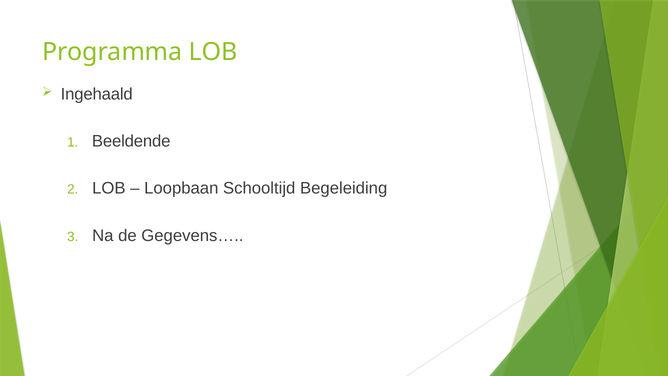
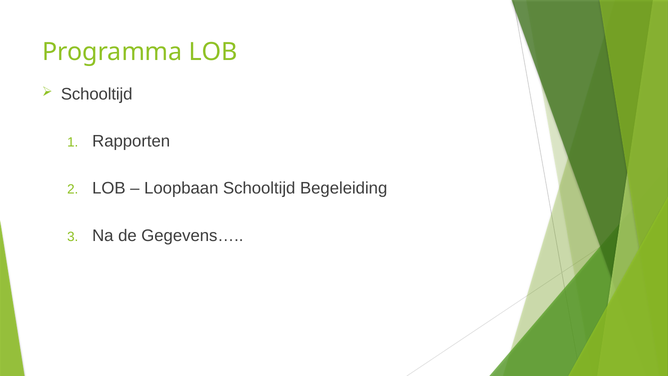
Ingehaald: Ingehaald -> Schooltijd (97, 94)
Beeldende: Beeldende -> Rapporten (131, 141)
